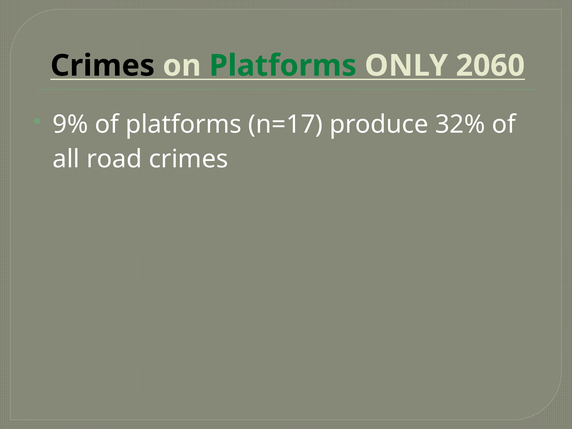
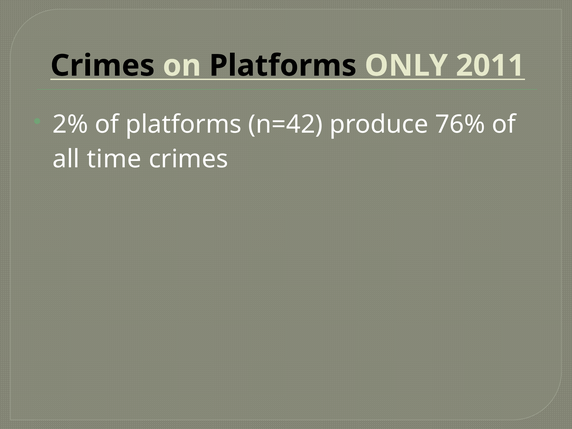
Platforms colour: green -> black (283, 66)
2060: 2060 -> 2011 (490, 66)
9%: 9% -> 2% (70, 125)
n=17: n=17 -> n=42 (286, 125)
32%: 32% -> 76% (460, 125)
road: road -> time (114, 159)
